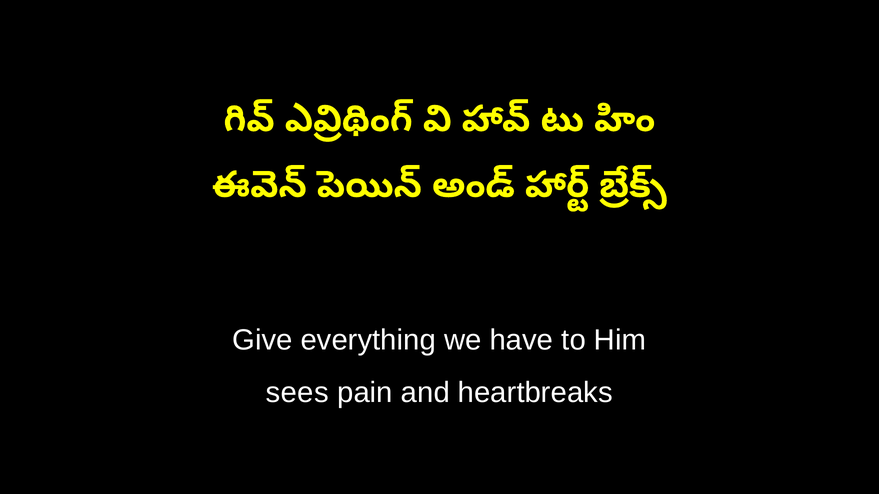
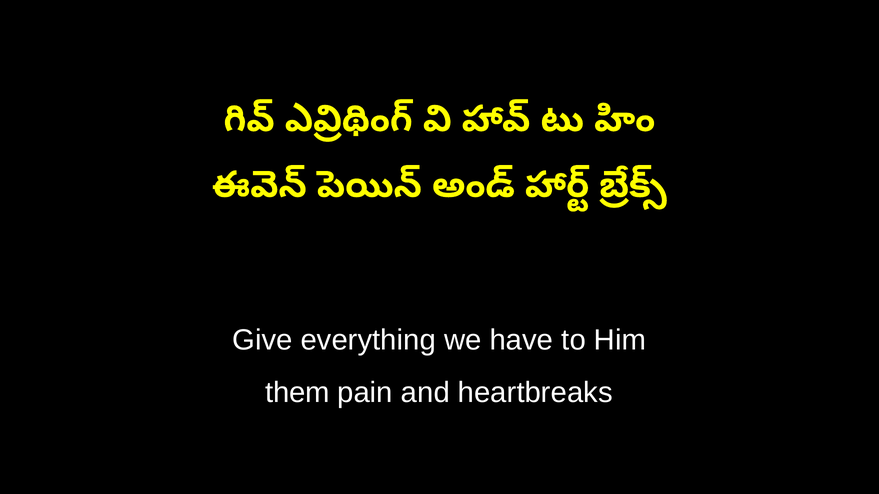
sees: sees -> them (298, 393)
